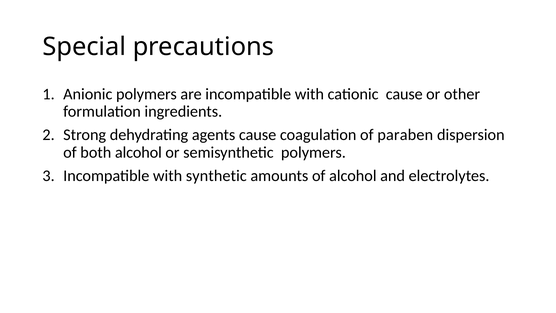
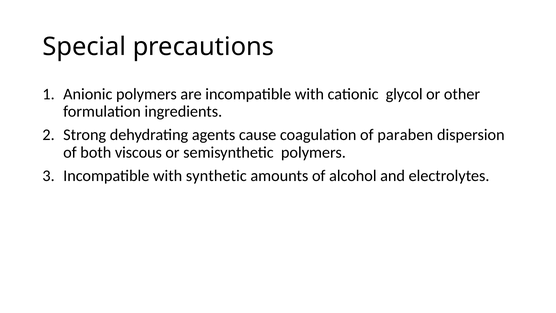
cationic cause: cause -> glycol (404, 94)
both alcohol: alcohol -> viscous (138, 152)
